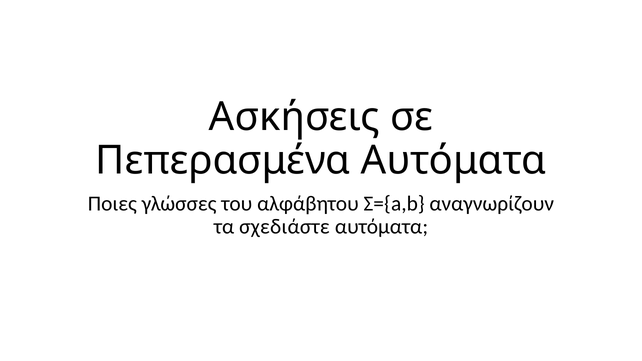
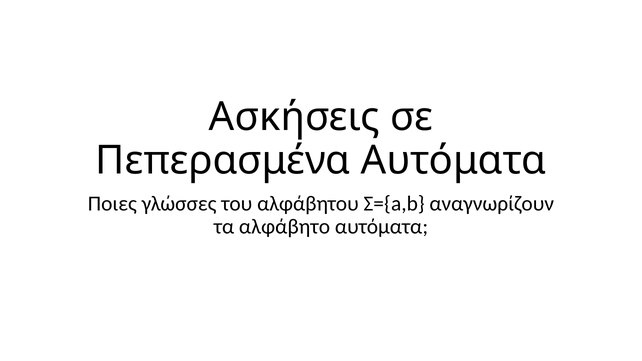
σχεδιάστε: σχεδιάστε -> αλφάβητο (285, 227)
